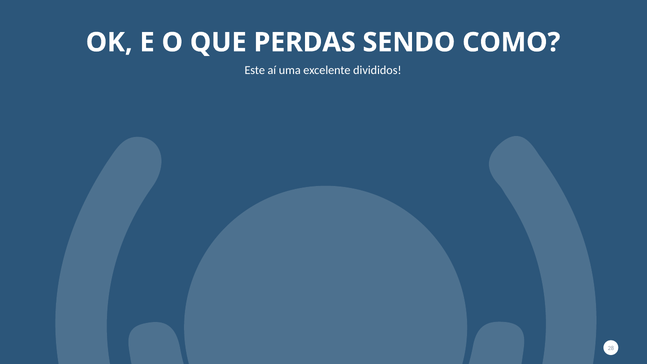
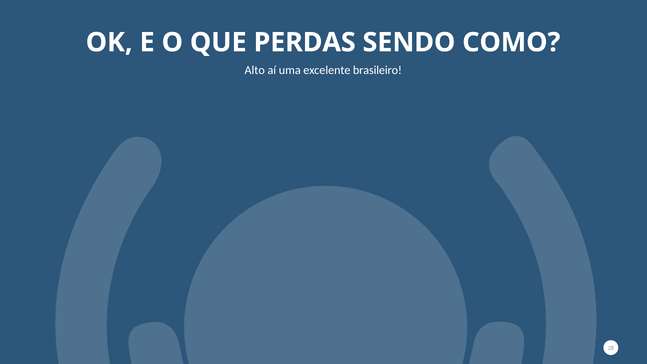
Este: Este -> Alto (255, 70)
divididos: divididos -> brasileiro (377, 70)
